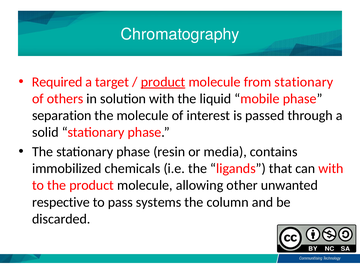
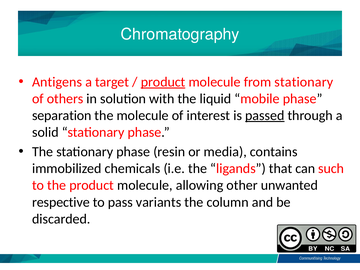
Required: Required -> Antigens (57, 82)
passed underline: none -> present (265, 115)
can with: with -> such (331, 169)
systems: systems -> variants (159, 202)
